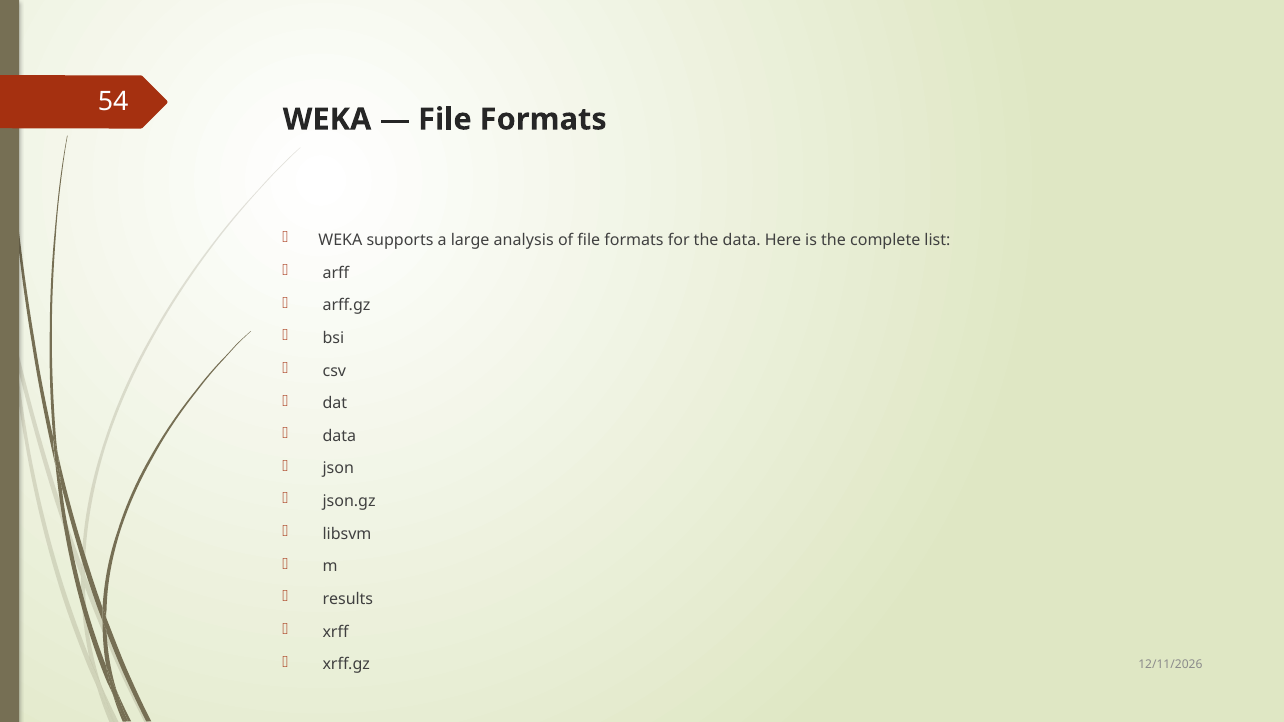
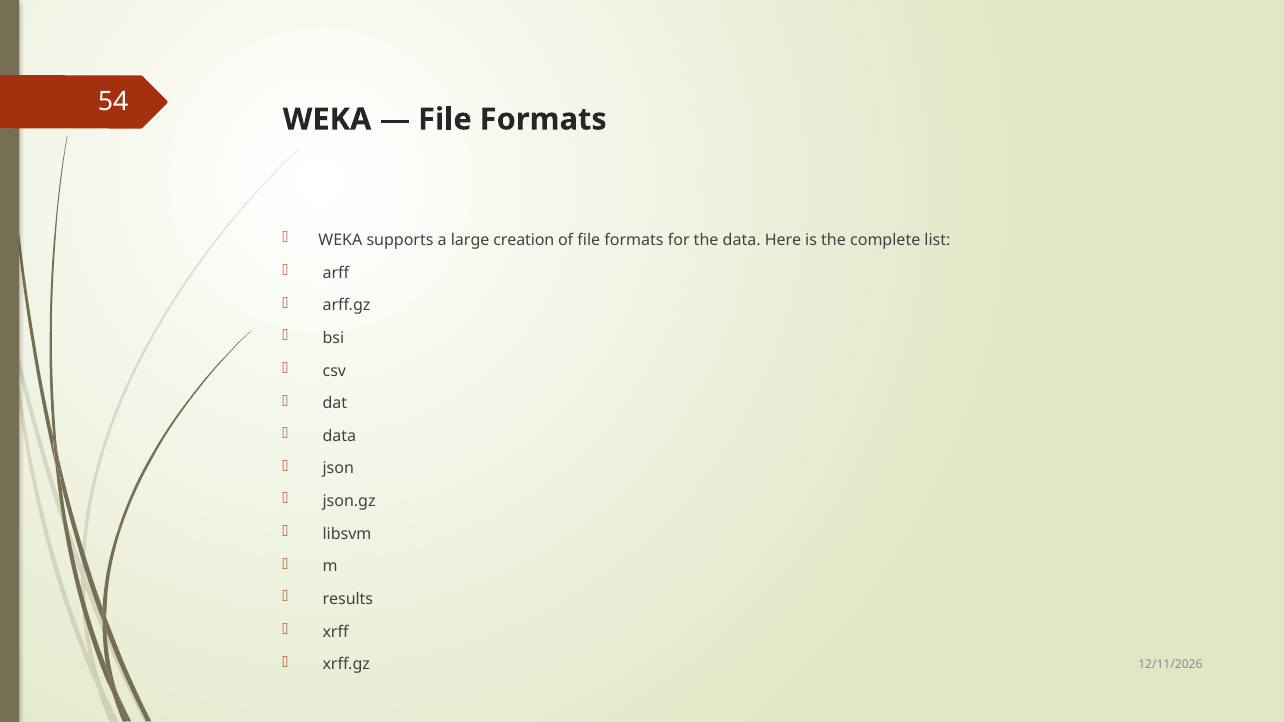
analysis: analysis -> creation (524, 240)
